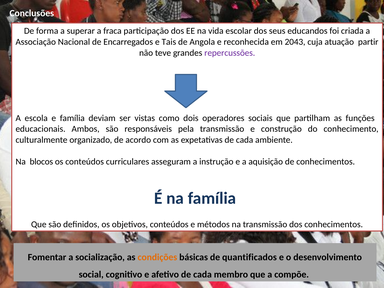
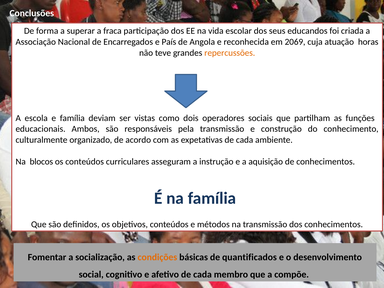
Tais: Tais -> País (169, 42)
2043: 2043 -> 2069 (295, 42)
partir: partir -> horas (368, 42)
repercussões colour: purple -> orange (230, 53)
